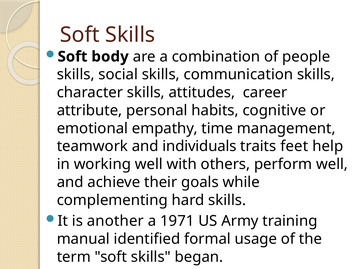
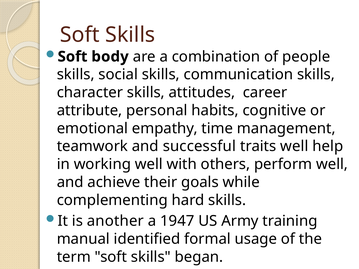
individuals: individuals -> successful (199, 146)
traits feet: feet -> well (294, 146)
1971: 1971 -> 1947 (177, 221)
